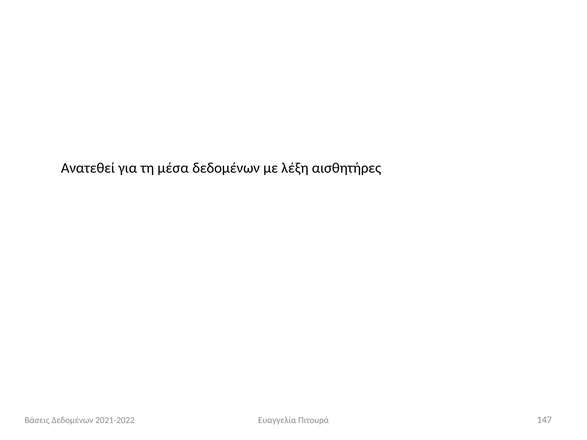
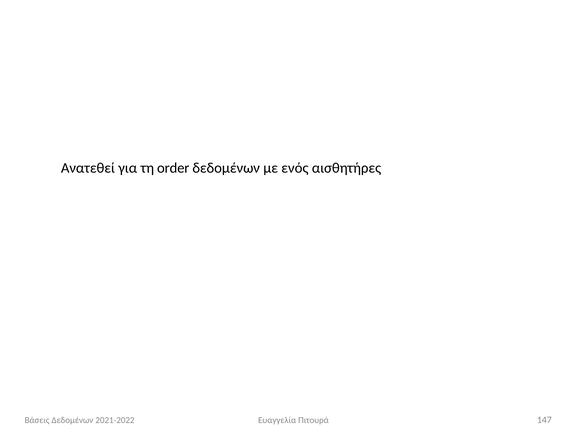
μέσα: μέσα -> order (173, 168)
λέξη: λέξη -> ενός (295, 168)
